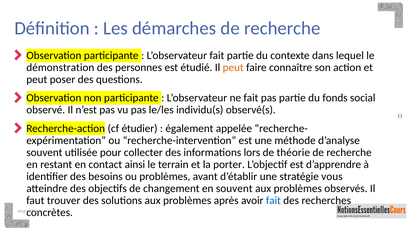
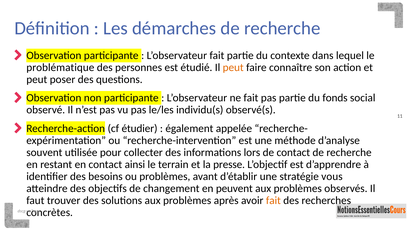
démonstration: démonstration -> problématique (60, 68)
de théorie: théorie -> contact (293, 153)
porter: porter -> presse (229, 165)
en souvent: souvent -> peuvent (234, 189)
fait colour: blue -> orange (273, 201)
